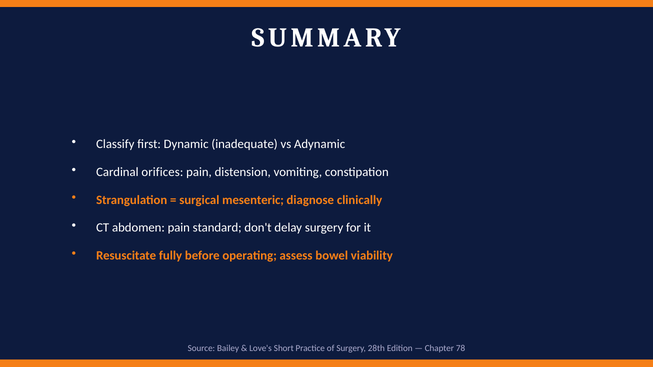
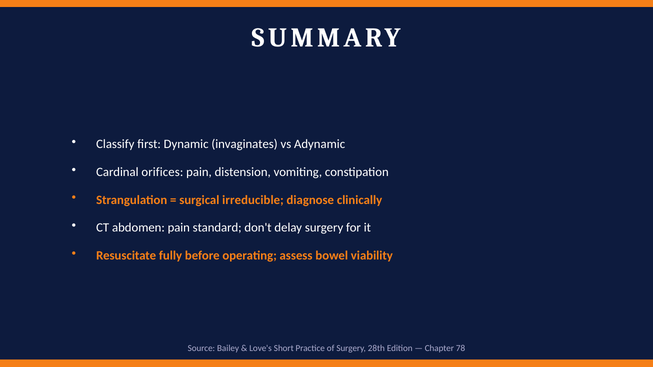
inadequate: inadequate -> invaginates (245, 144)
mesenteric: mesenteric -> irreducible (253, 200)
